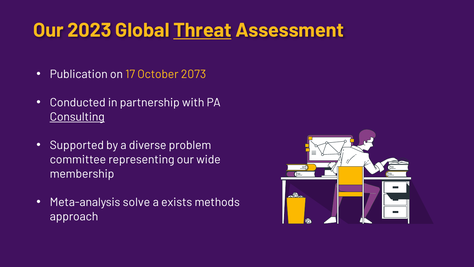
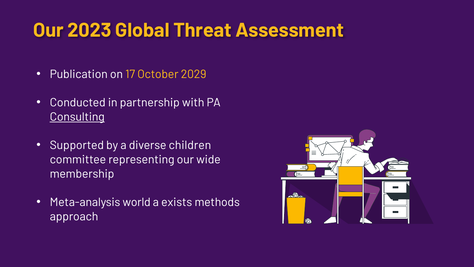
Threat underline: present -> none (203, 30)
2073: 2073 -> 2029 (194, 74)
problem: problem -> children (190, 145)
solve: solve -> world (137, 202)
